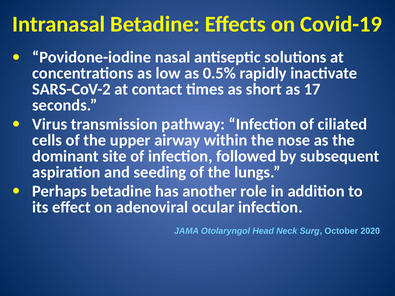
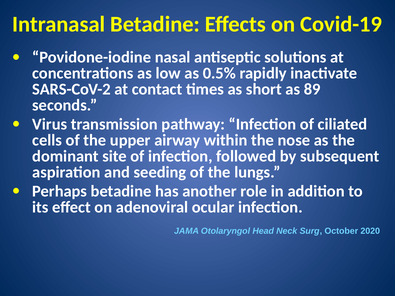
17: 17 -> 89 (312, 89)
